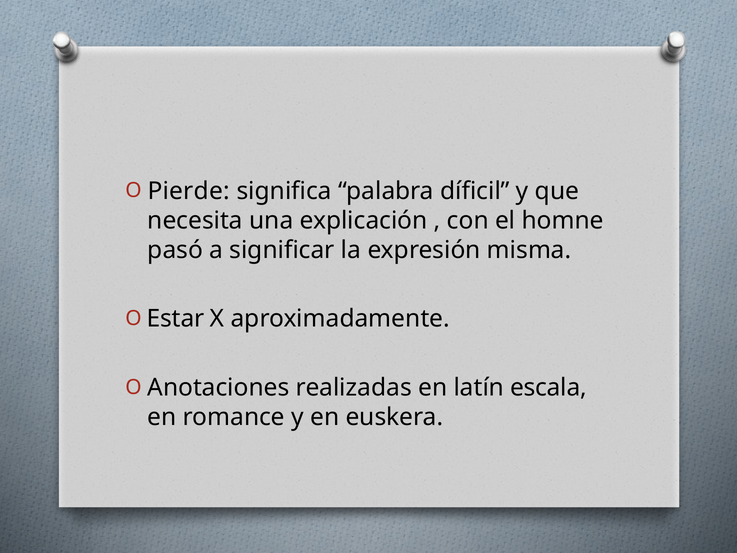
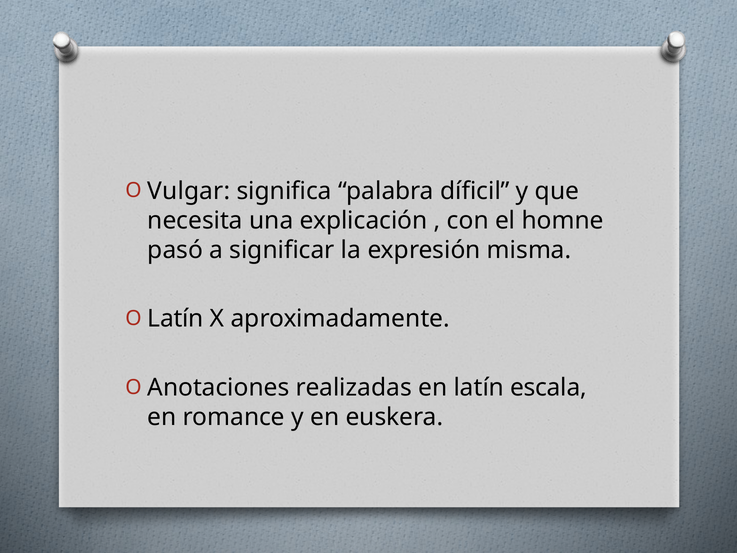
Pierde: Pierde -> Vulgar (189, 191)
Estar: Estar -> Latín (176, 319)
